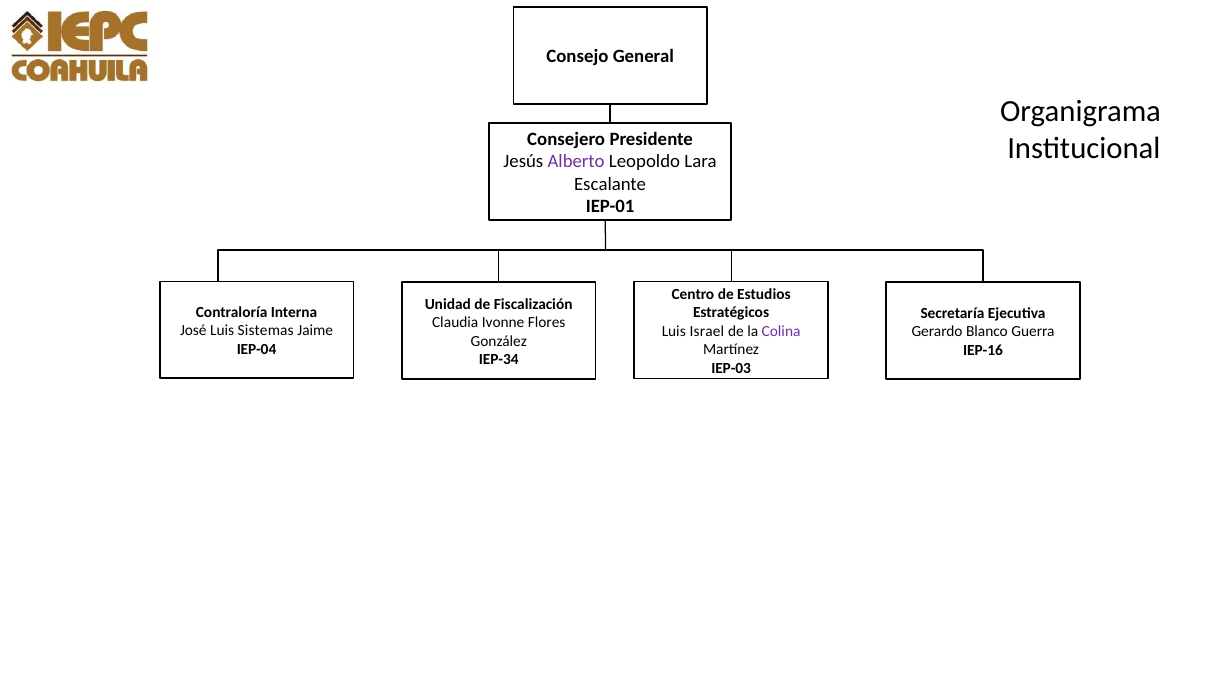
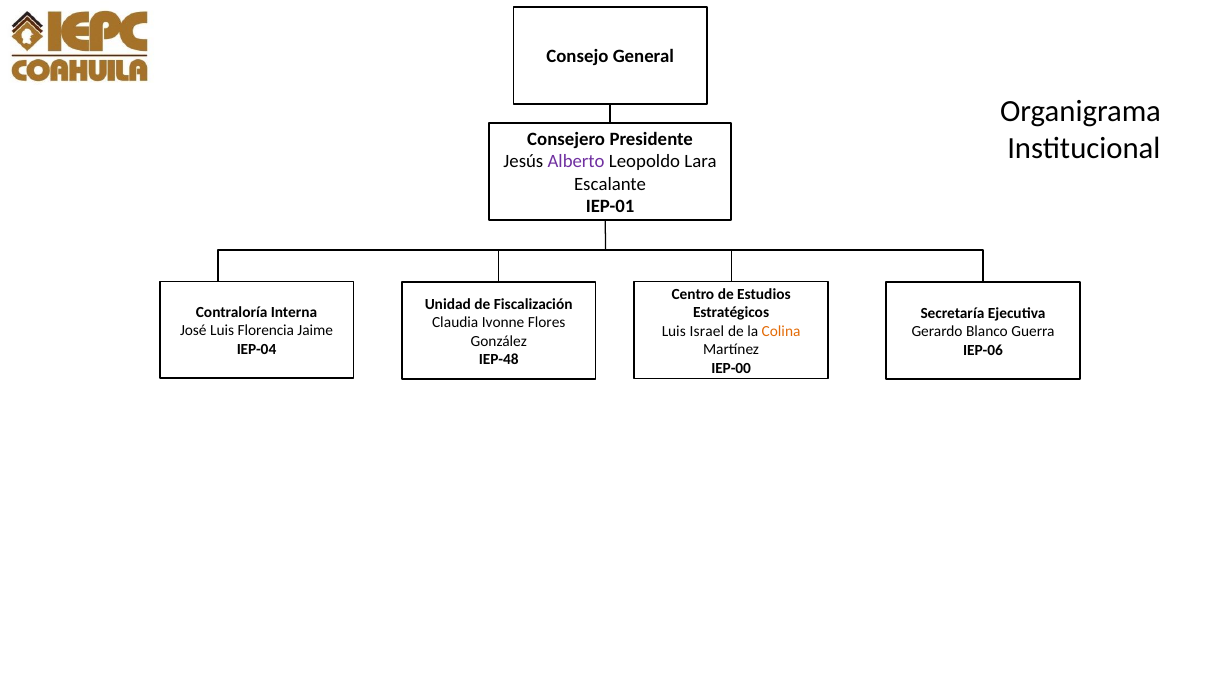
Sistemas: Sistemas -> Florencia (266, 331)
Colina colour: purple -> orange (781, 331)
IEP-16: IEP-16 -> IEP-06 (983, 350)
IEP-34: IEP-34 -> IEP-48 (499, 359)
IEP-03: IEP-03 -> IEP-00 (731, 368)
